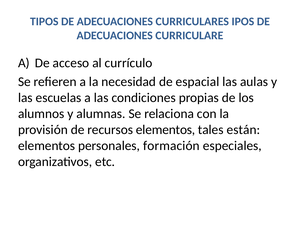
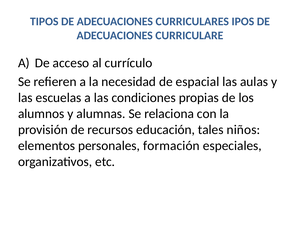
recursos elementos: elementos -> educación (166, 130)
están: están -> niños (243, 130)
